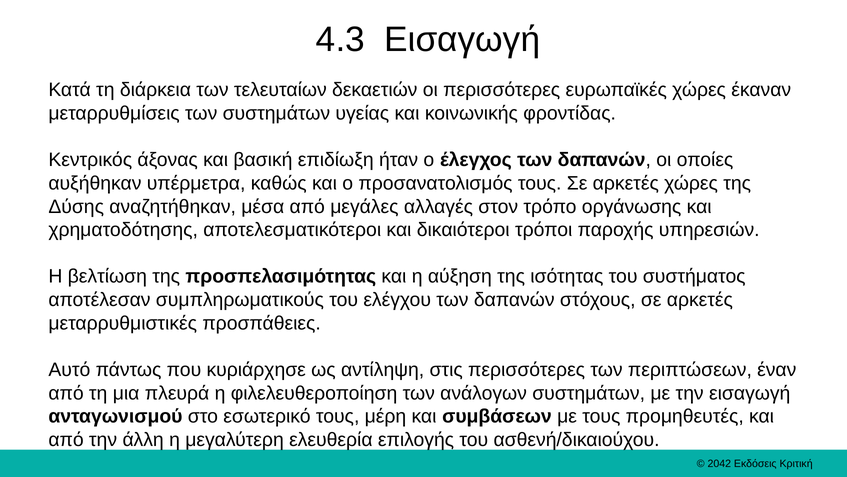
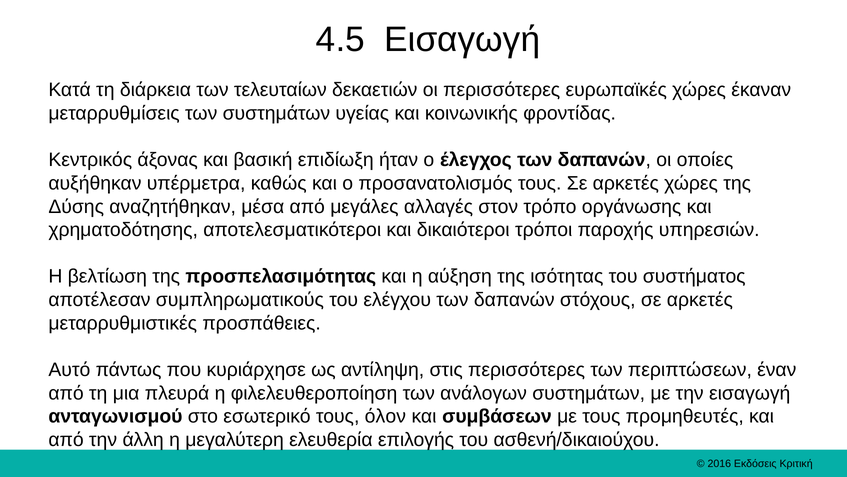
4.3: 4.3 -> 4.5 (340, 40)
μέρη: μέρη -> όλον (385, 416)
2042: 2042 -> 2016 (719, 463)
